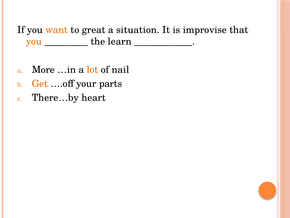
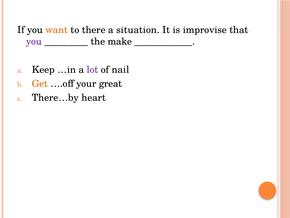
great: great -> there (94, 30)
you colour: orange -> purple (34, 41)
learn: learn -> make (120, 41)
More: More -> Keep (43, 70)
lot colour: orange -> purple (93, 70)
parts: parts -> great (111, 84)
